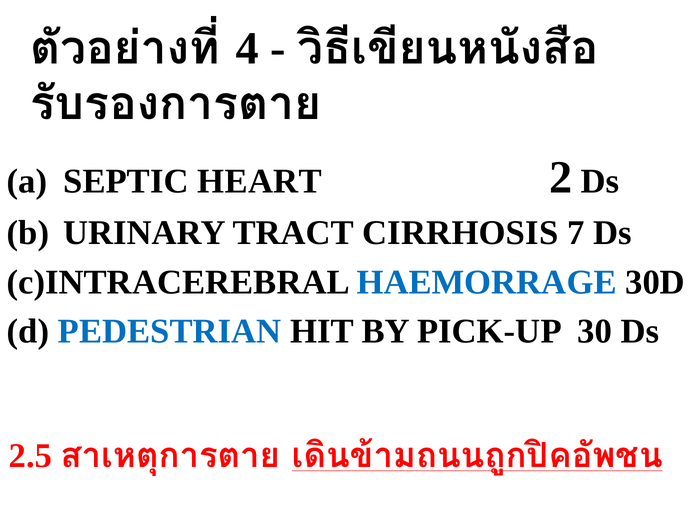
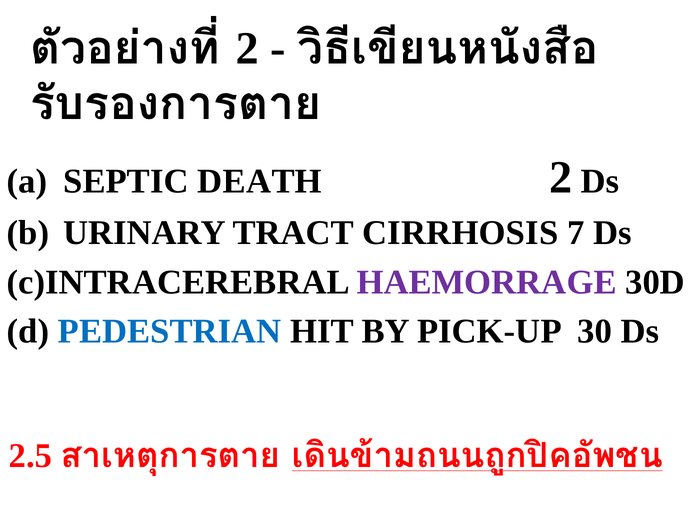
4: 4 -> 2 (247, 48)
HEART: HEART -> DEATH (260, 181)
HAEMORRAGE colour: blue -> purple (487, 282)
